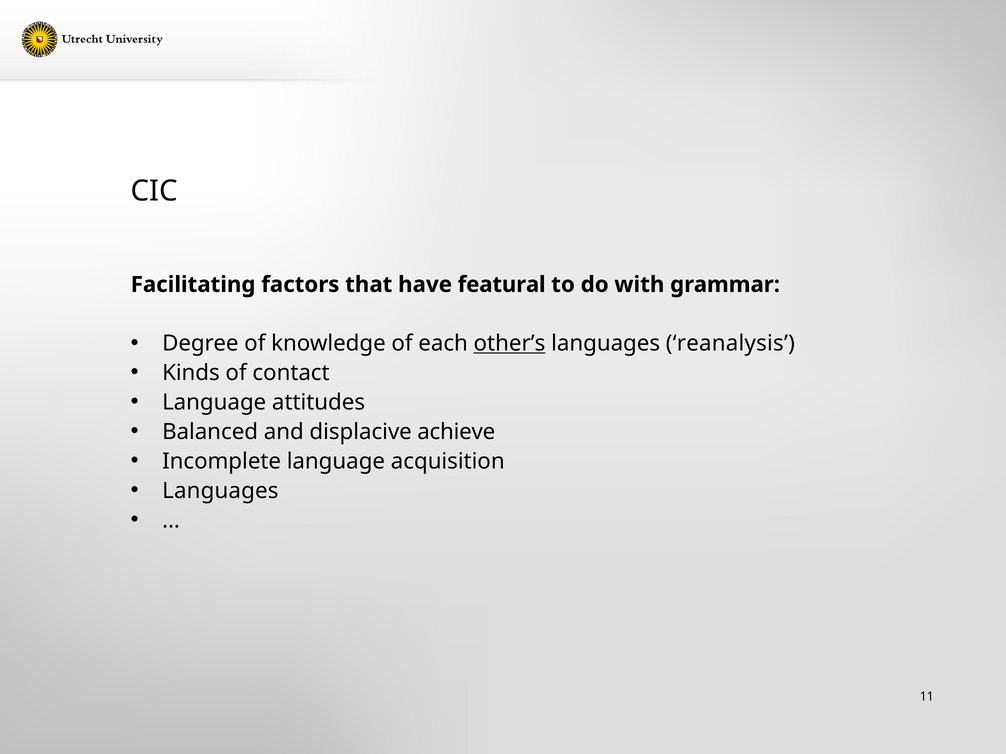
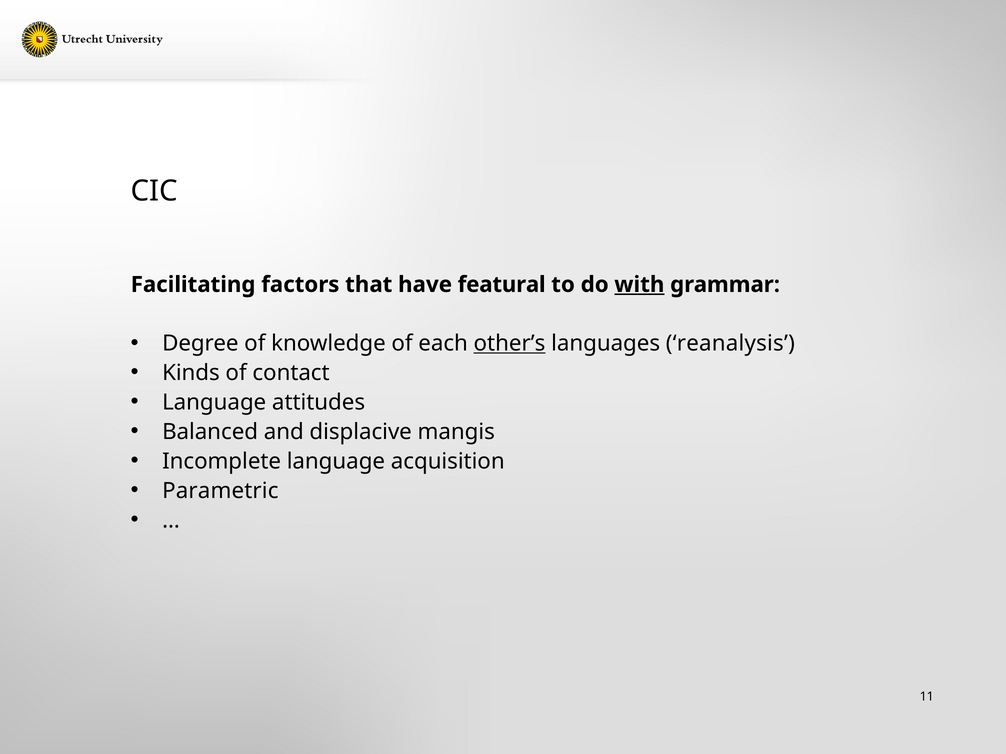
with underline: none -> present (639, 285)
achieve: achieve -> mangis (456, 432)
Languages: Languages -> Parametric (220, 491)
